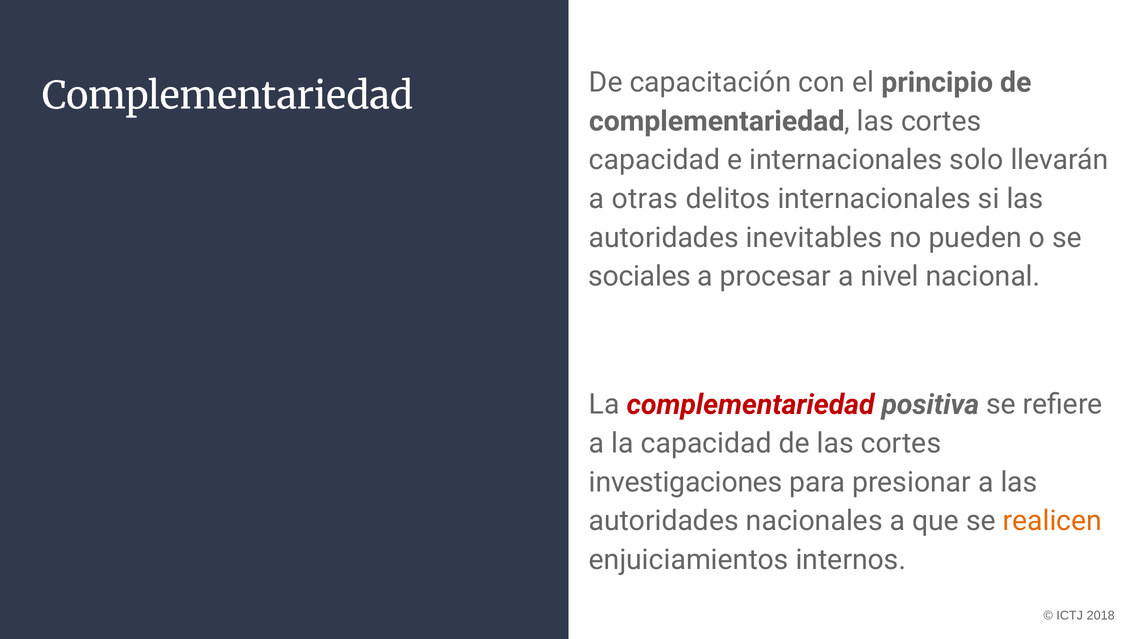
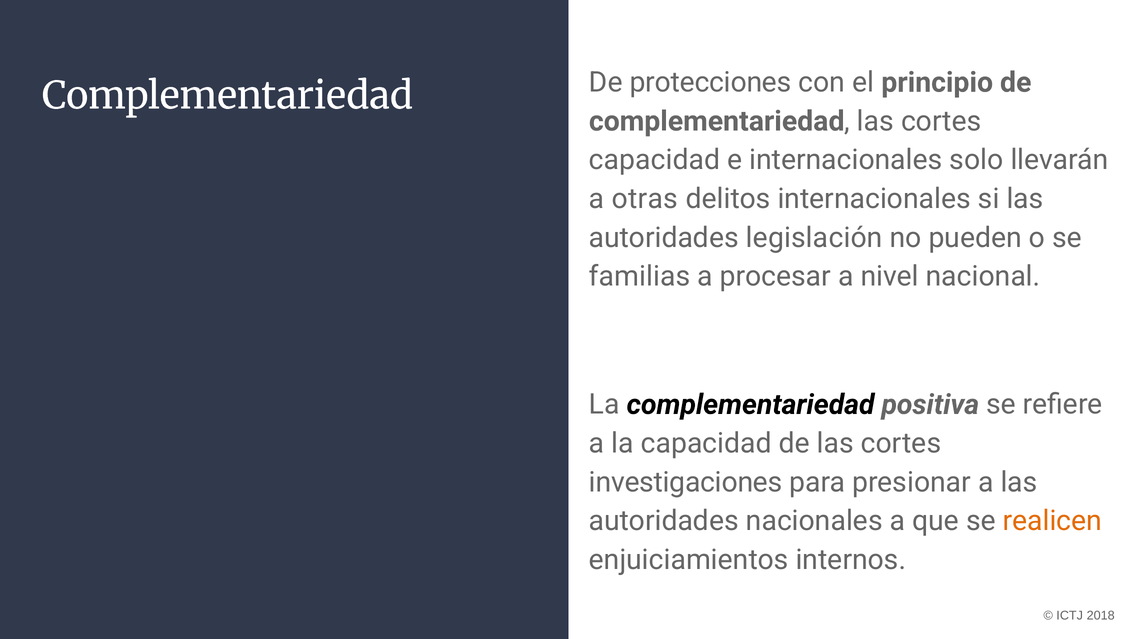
capacitación: capacitación -> protecciones (711, 82)
inevitables: inevitables -> legislación (814, 238)
sociales: sociales -> familias (640, 277)
complementariedad colour: red -> black (751, 405)
